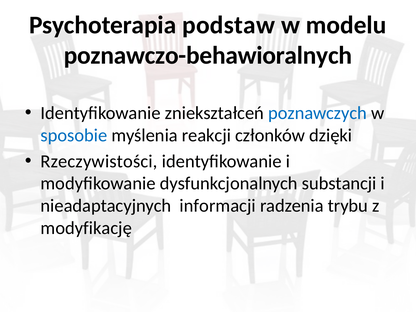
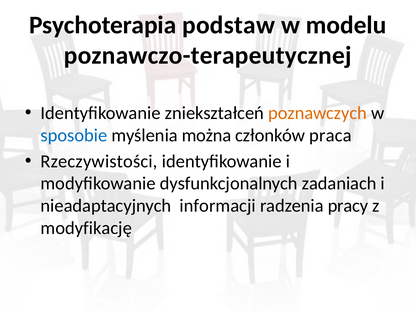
poznawczo-behawioralnych: poznawczo-behawioralnych -> poznawczo-terapeutycznej (208, 56)
poznawczych colour: blue -> orange (318, 113)
reakcji: reakcji -> można (207, 135)
dzięki: dzięki -> praca (331, 135)
substancji: substancji -> zadaniach (339, 184)
trybu: trybu -> pracy (348, 206)
